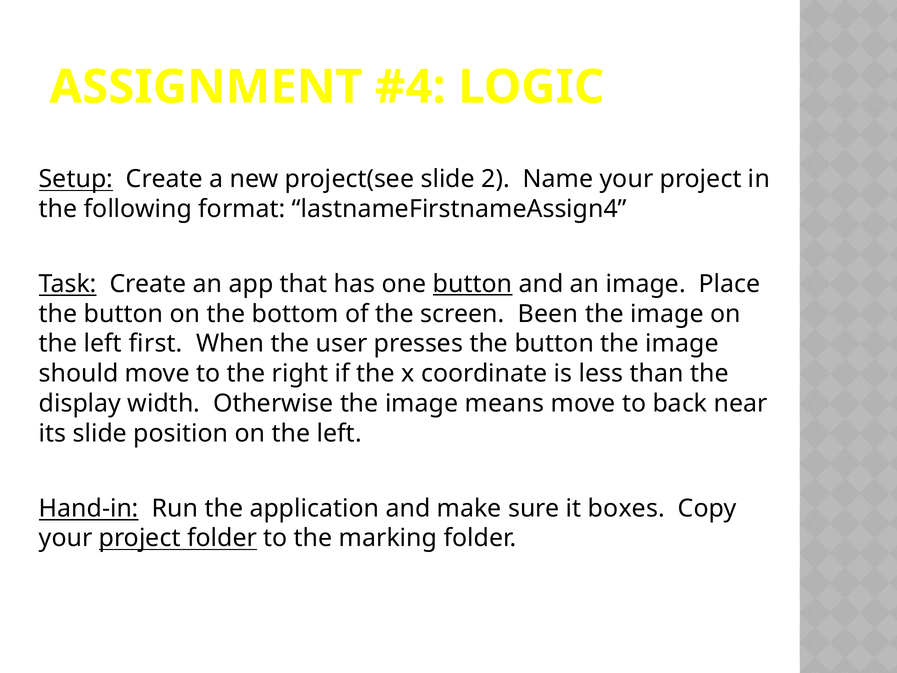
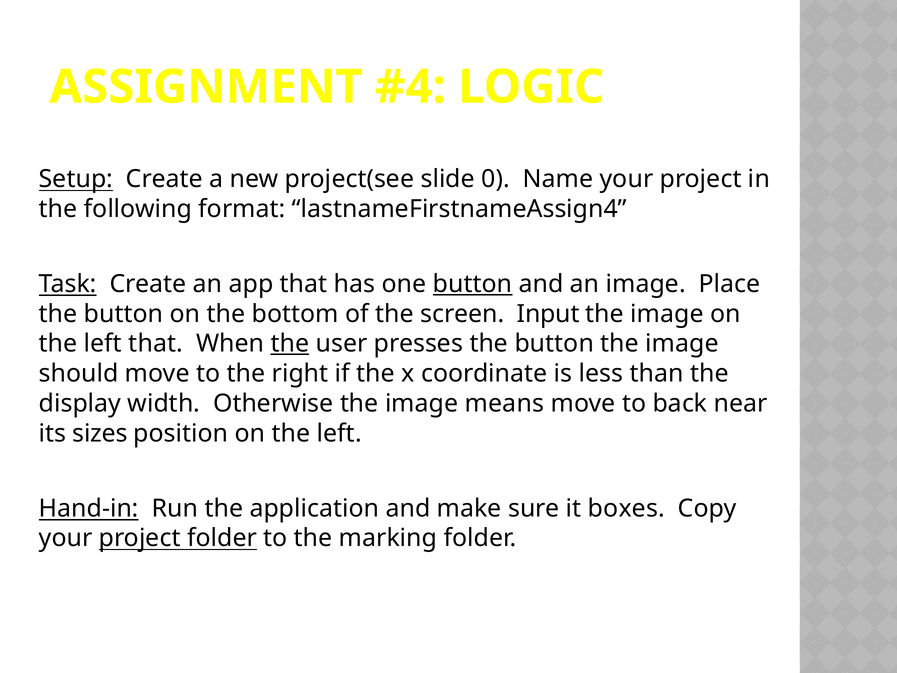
2: 2 -> 0 (496, 179)
Been: Been -> Input (548, 314)
left first: first -> that (156, 344)
the underline: none -> present (290, 344)
its slide: slide -> sizes (100, 433)
